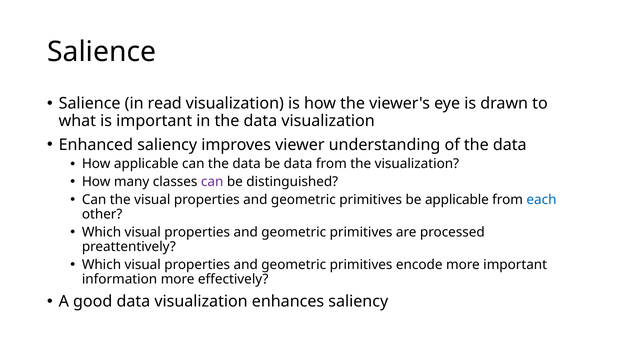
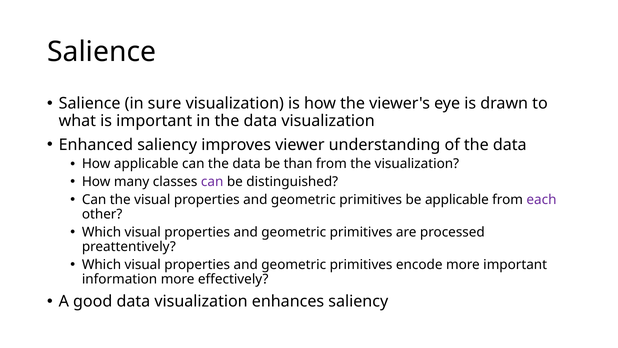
read: read -> sure (165, 103)
be data: data -> than (298, 164)
each colour: blue -> purple (541, 199)
